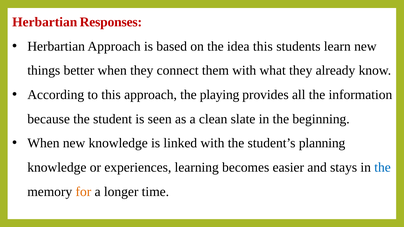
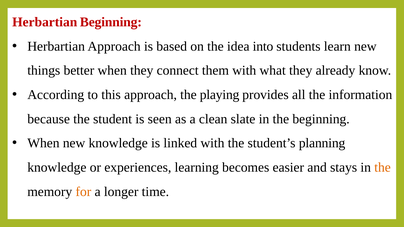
Herbartian Responses: Responses -> Beginning (111, 22)
idea this: this -> into (263, 46)
the colour: blue -> orange (383, 168)
